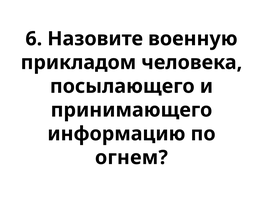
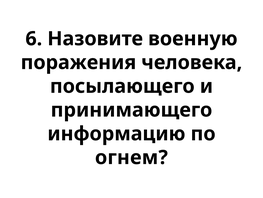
прикладом: прикладом -> поражения (78, 62)
